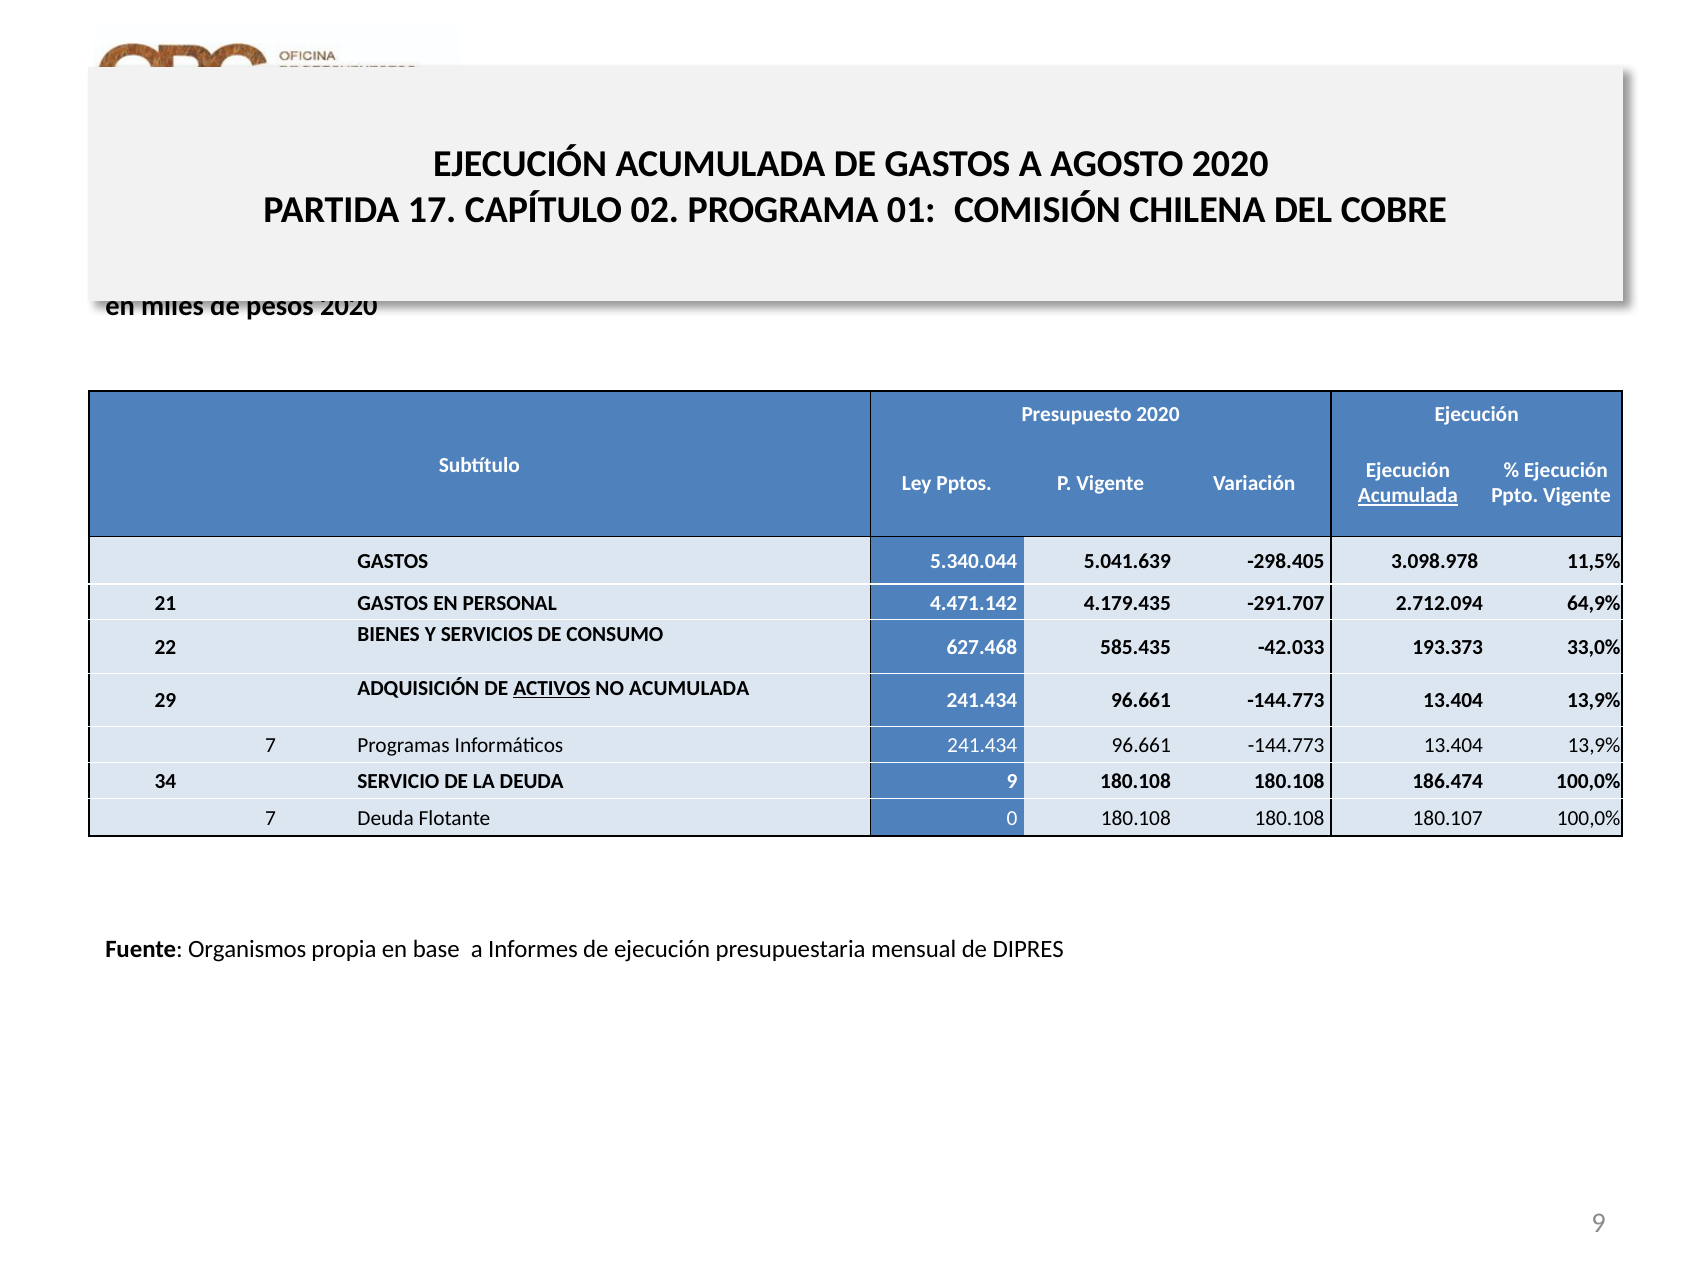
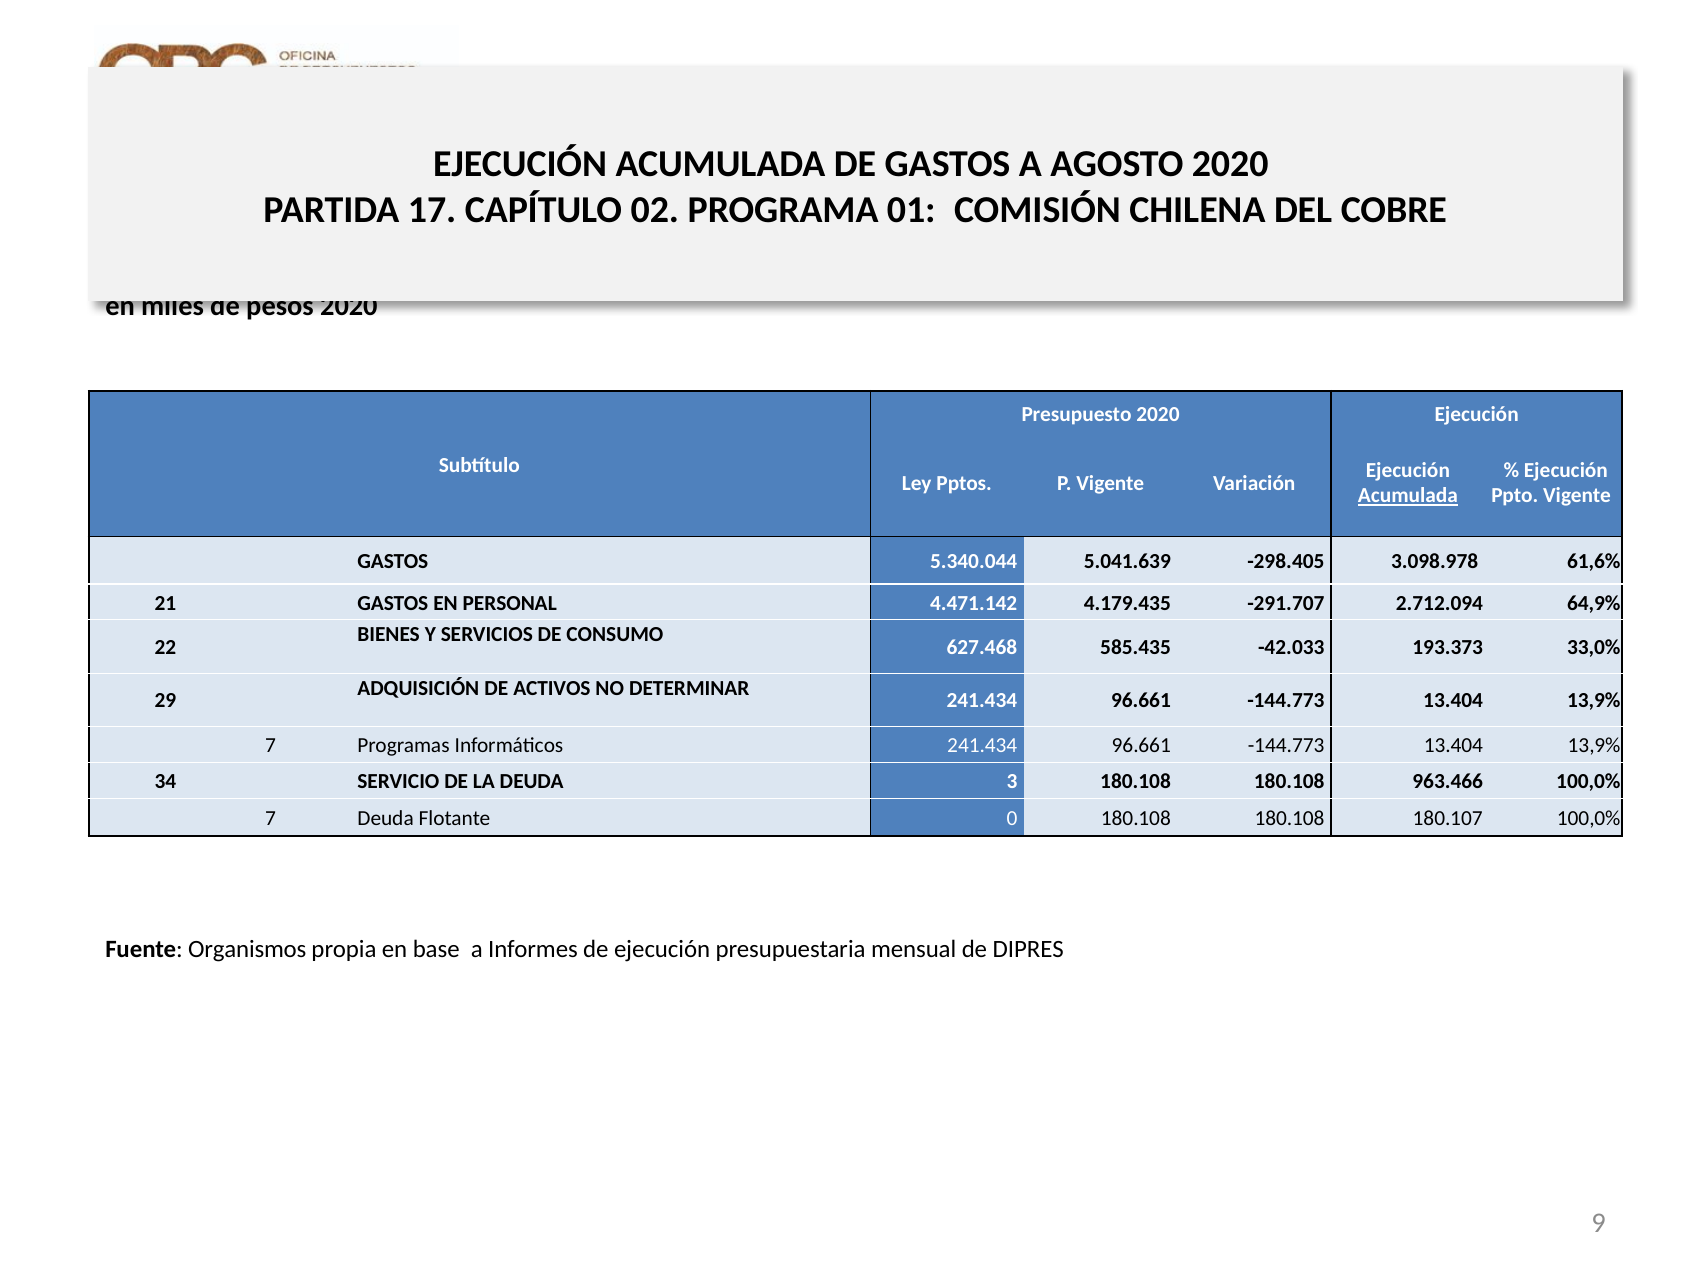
11,5%: 11,5% -> 61,6% (1594, 561)
ACTIVOS underline: present -> none (552, 688)
NO ACUMULADA: ACUMULADA -> DETERMINAR (689, 688)
DEUDA 9: 9 -> 3 (1012, 781)
186.474: 186.474 -> 963.466 (1448, 781)
